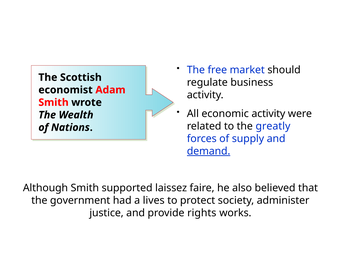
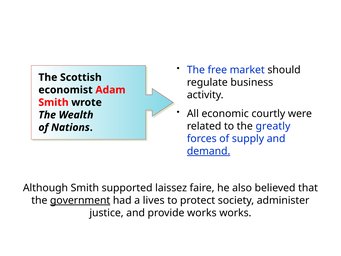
economic activity: activity -> courtly (268, 114)
government underline: none -> present (80, 200)
provide rights: rights -> works (202, 213)
